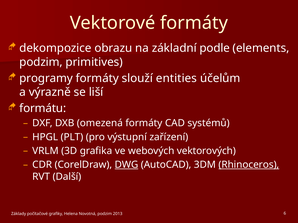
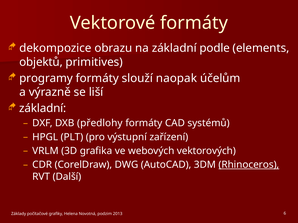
podzim: podzim -> objektů (41, 62)
entities: entities -> naopak (176, 78)
formátu: formátu -> základní (43, 109)
omezená: omezená -> předlohy (100, 123)
DWG underline: present -> none (127, 165)
